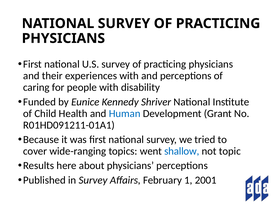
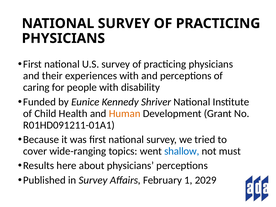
Human colour: blue -> orange (125, 113)
topic: topic -> must (230, 151)
2001: 2001 -> 2029 (206, 180)
